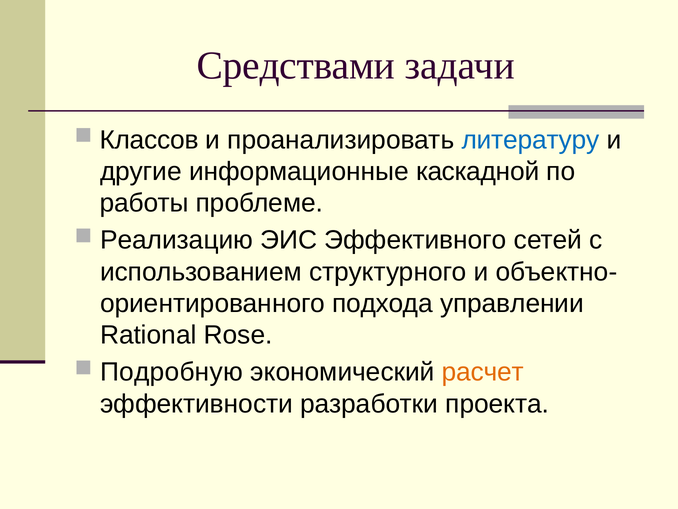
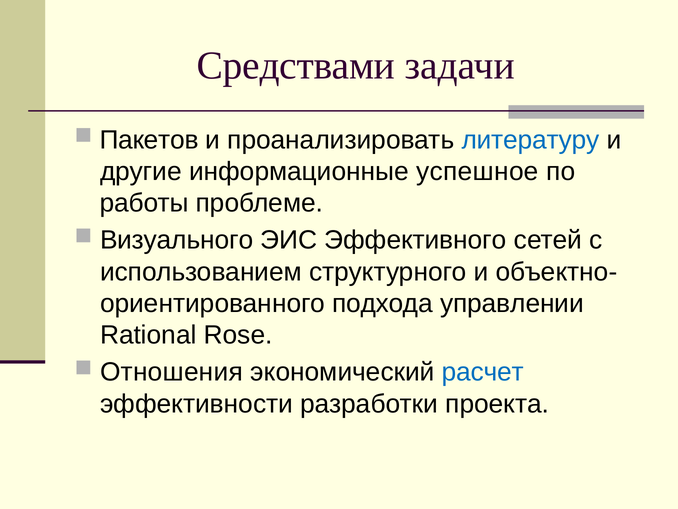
Классов: Классов -> Пакетов (149, 140)
каскадной: каскадной -> успешное (478, 171)
Реализацию: Реализацию -> Визуального (177, 240)
Подробную: Подробную -> Отношения (171, 372)
расчет colour: orange -> blue (483, 372)
